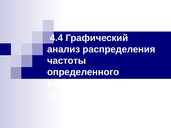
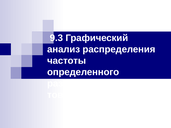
4.4: 4.4 -> 9.3 (56, 38)
